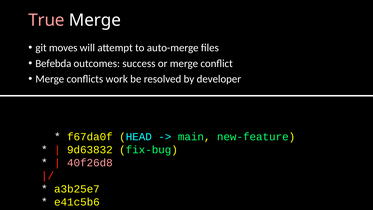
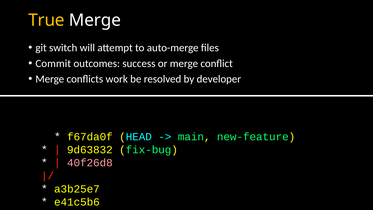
True colour: pink -> yellow (46, 20)
moves: moves -> switch (63, 48)
Befebda: Befebda -> Commit (53, 63)
